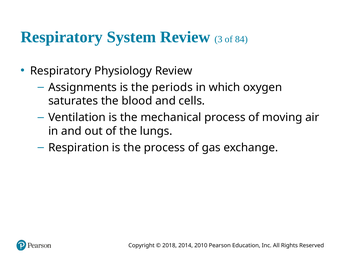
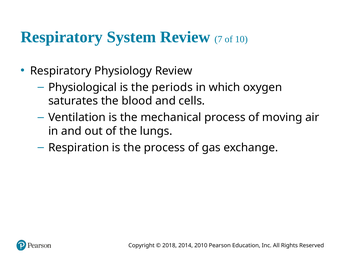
3: 3 -> 7 (218, 39)
84: 84 -> 10 (241, 39)
Assignments: Assignments -> Physiological (83, 87)
